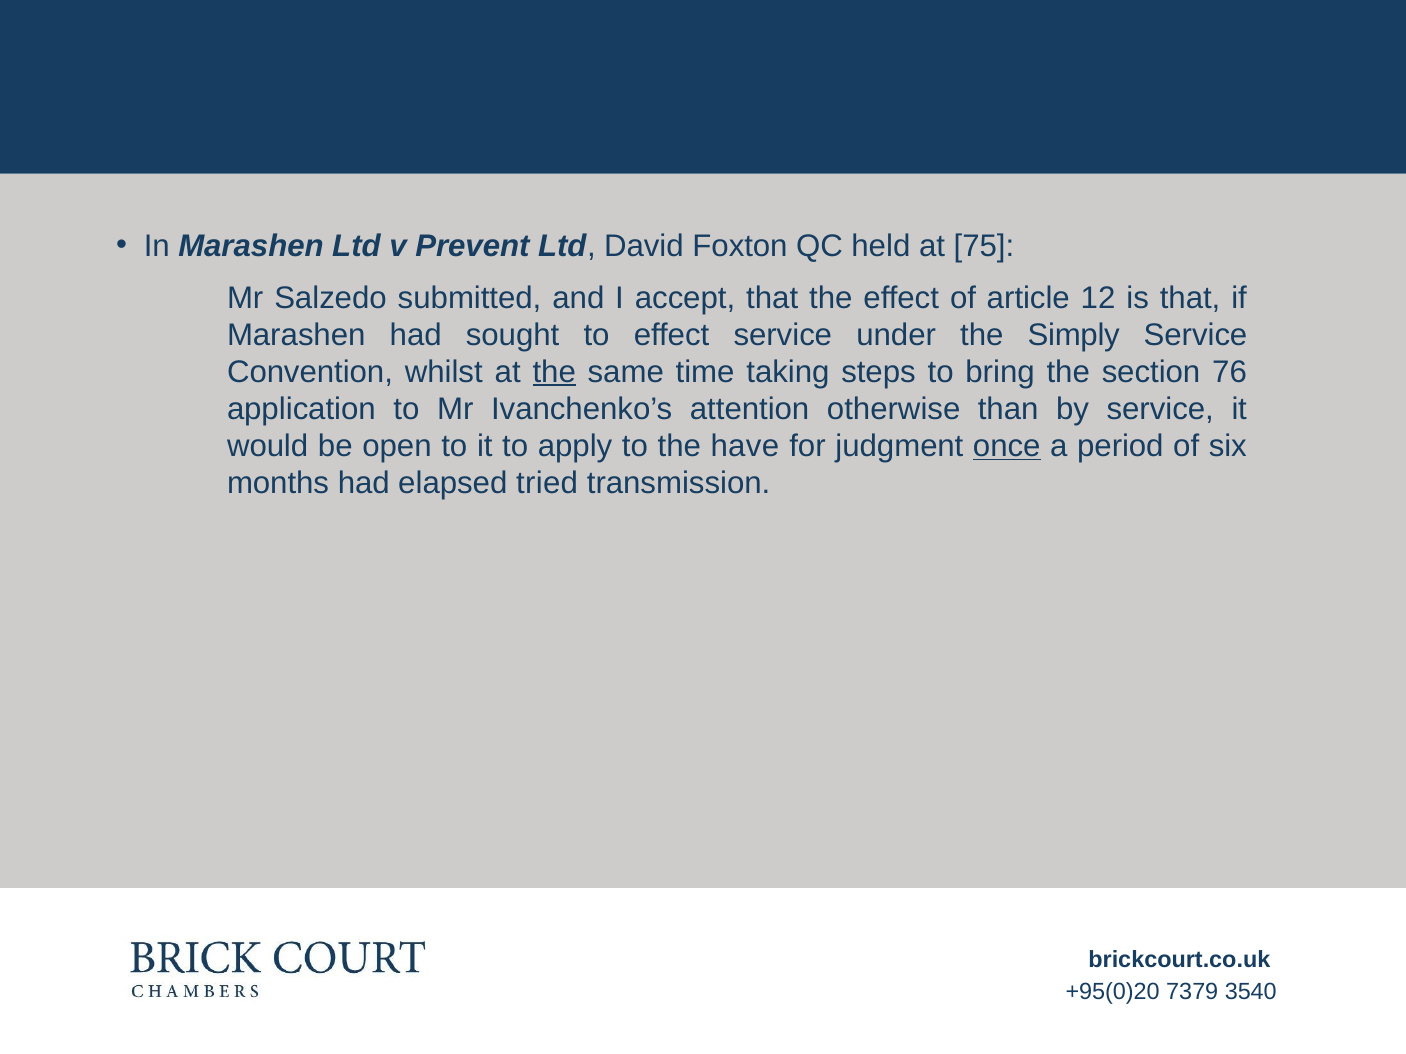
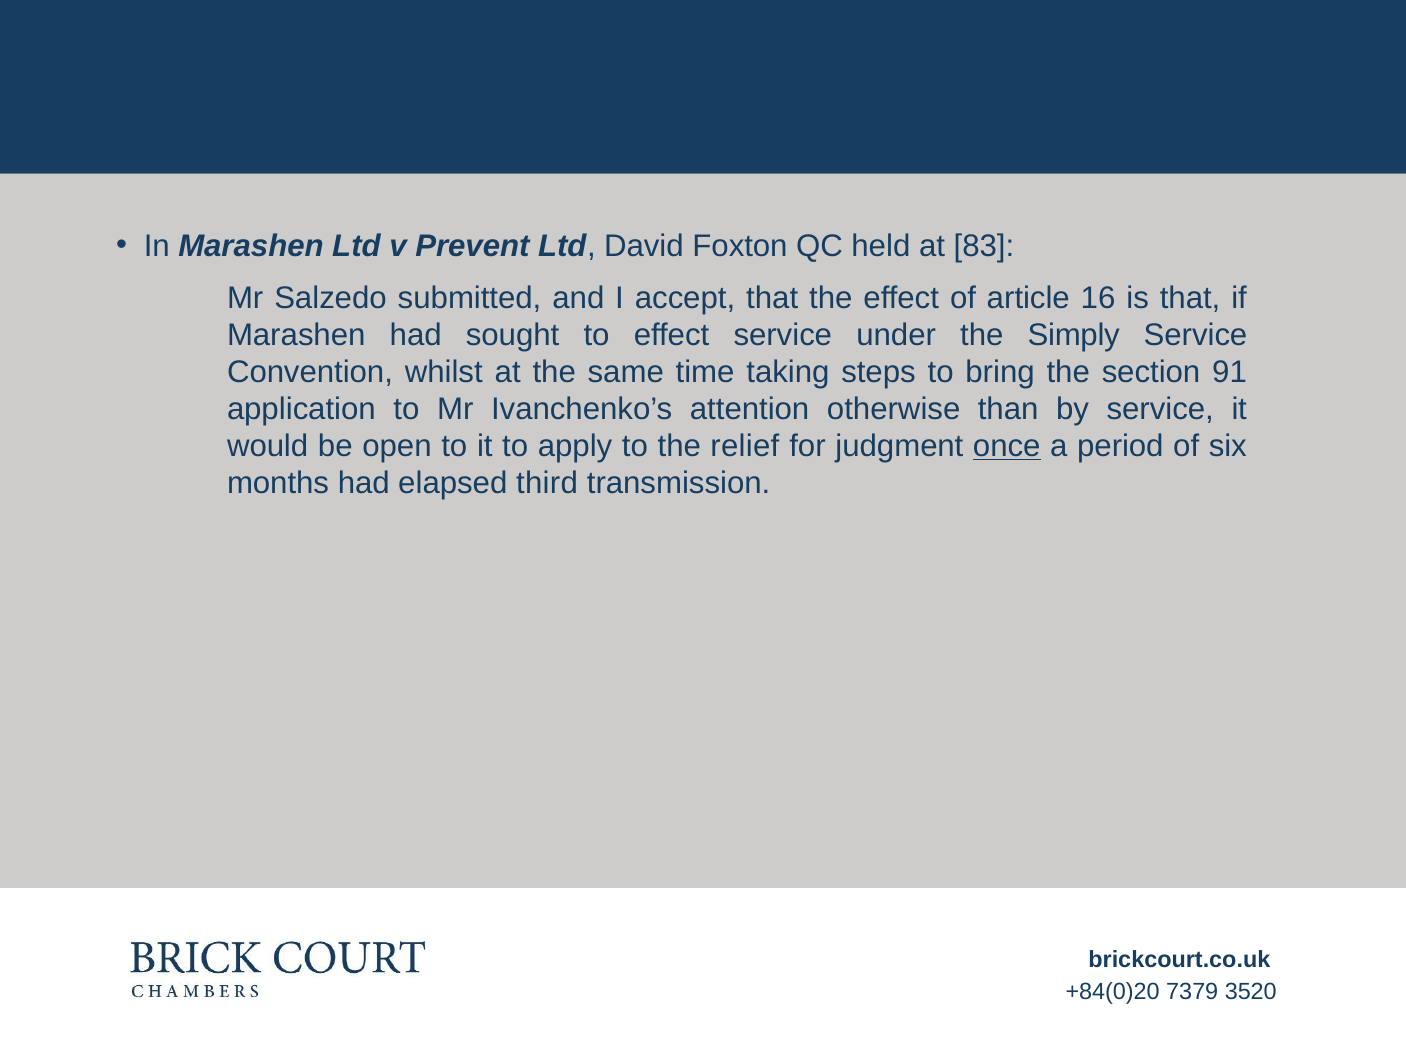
75: 75 -> 83 (984, 246)
12: 12 -> 16 (1098, 298)
the underline: present -> none (554, 372)
76: 76 -> 91 (1230, 372)
have: have -> relief (745, 446)
tried: tried -> third (547, 483)
+95(0)20: +95(0)20 -> +84(0)20 (1113, 992)
3540: 3540 -> 3520 (1251, 992)
